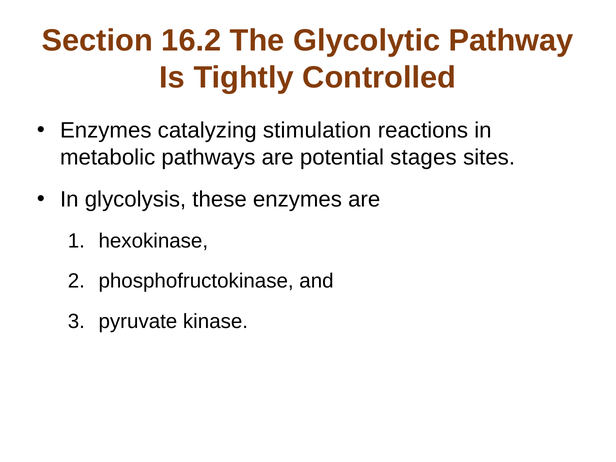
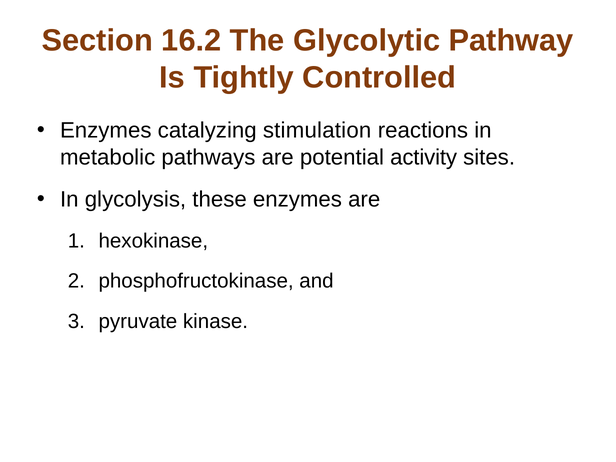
stages: stages -> activity (424, 157)
